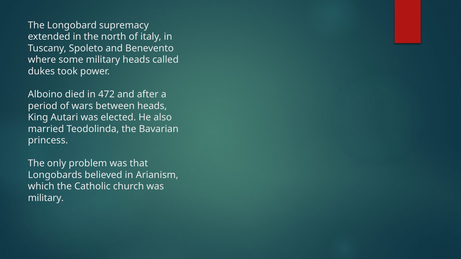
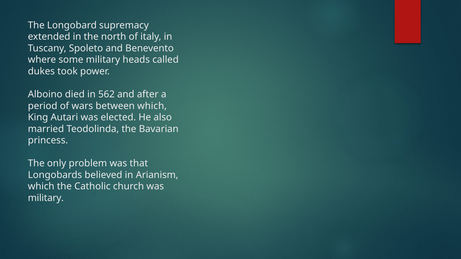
472: 472 -> 562 (106, 94)
between heads: heads -> which (152, 106)
